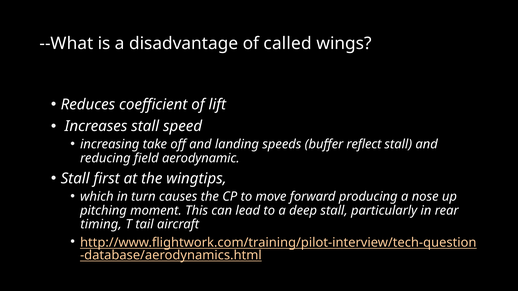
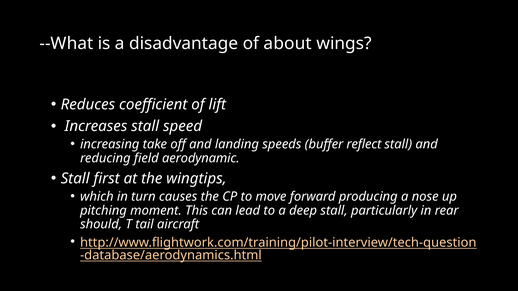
called: called -> about (288, 44)
timing: timing -> should (101, 225)
